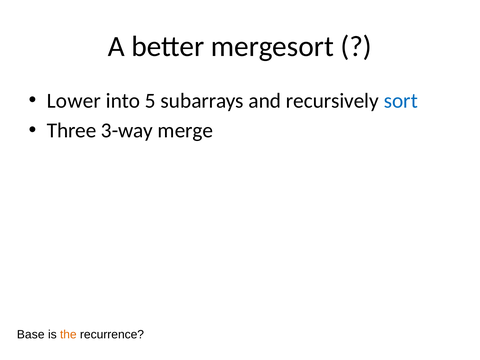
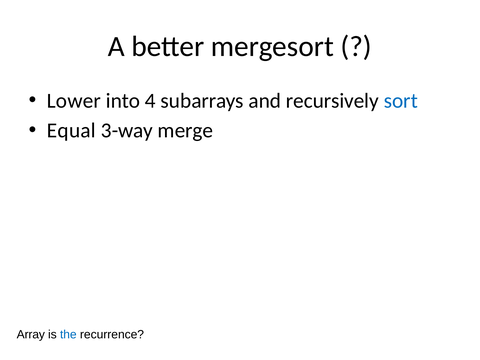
5: 5 -> 4 (150, 101)
Three: Three -> Equal (71, 131)
Base: Base -> Array (31, 334)
the colour: orange -> blue (68, 334)
